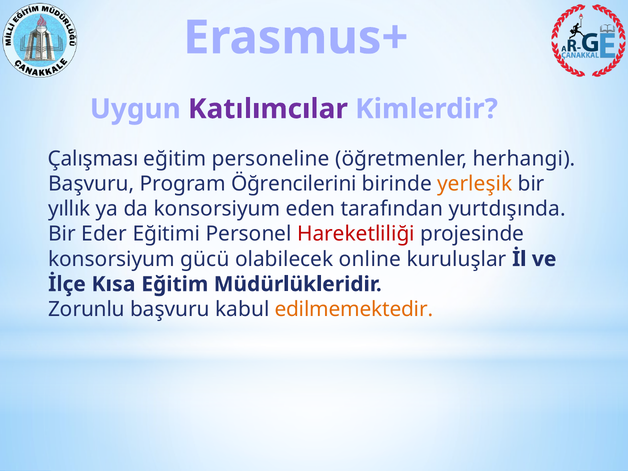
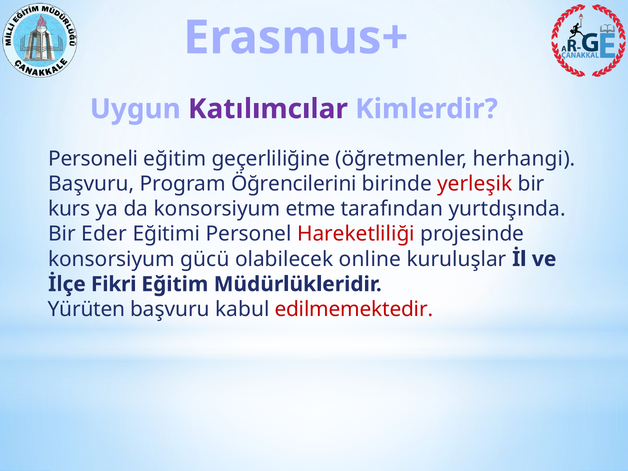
Çalışması: Çalışması -> Personeli (93, 159)
personeline: personeline -> geçerliliğine (271, 159)
yerleşik colour: orange -> red (475, 184)
yıllık: yıllık -> kurs (69, 209)
eden: eden -> etme (311, 209)
Kısa: Kısa -> Fikri (114, 284)
Zorunlu: Zorunlu -> Yürüten (87, 309)
edilmemektedir colour: orange -> red (354, 309)
